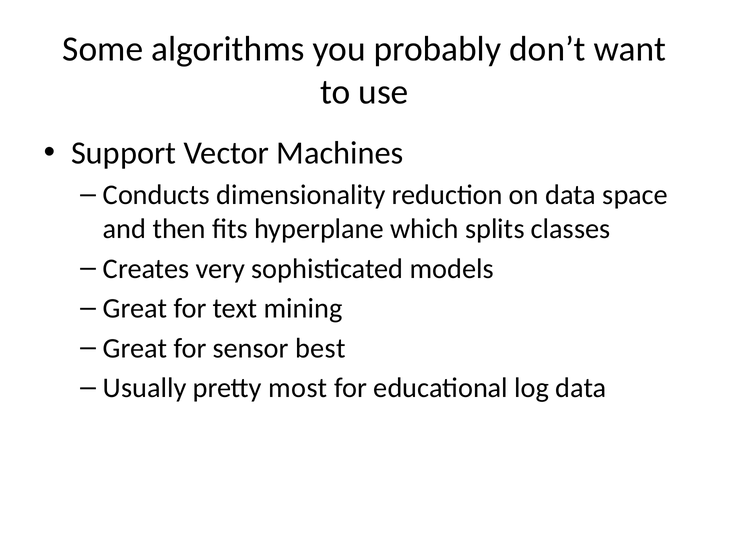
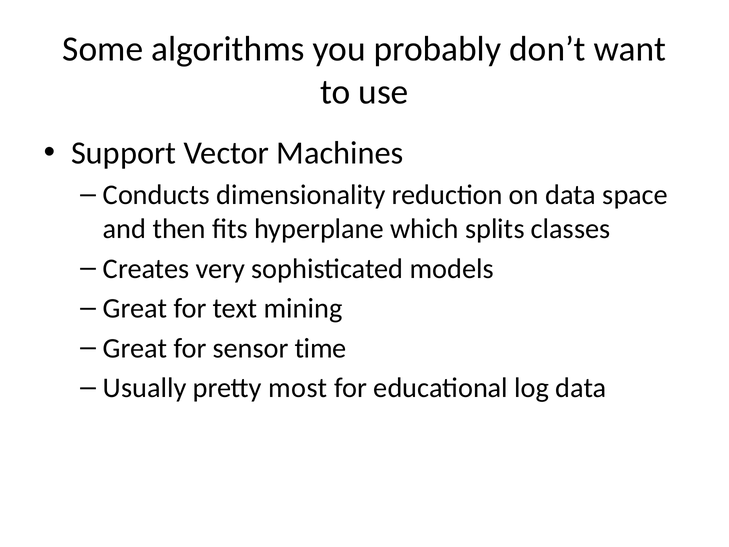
best: best -> time (321, 348)
